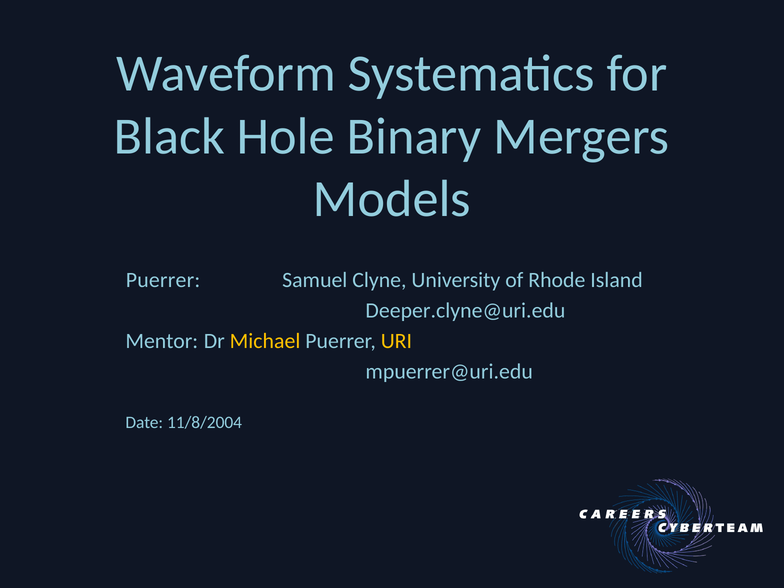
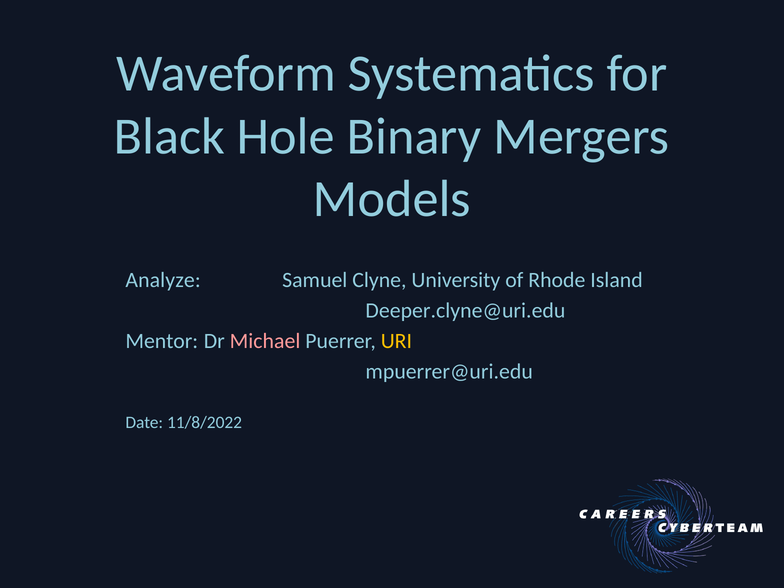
Puerrer: Puerrer -> Analyze (163, 280)
Michael colour: yellow -> pink (265, 341)
11/8/2004: 11/8/2004 -> 11/8/2022 (205, 422)
